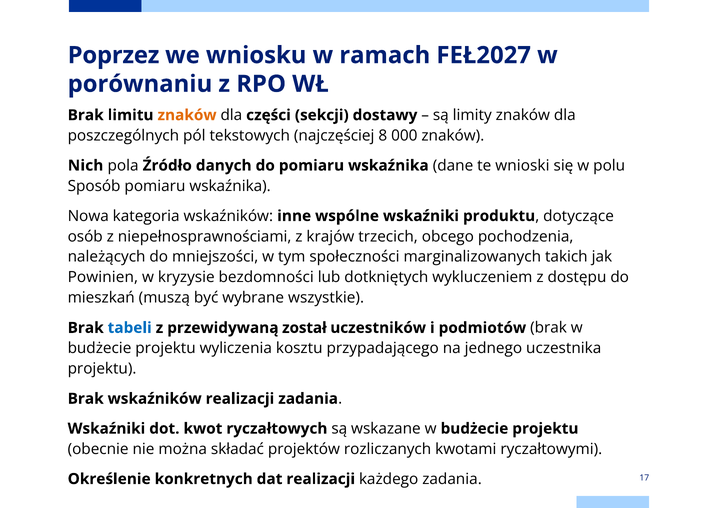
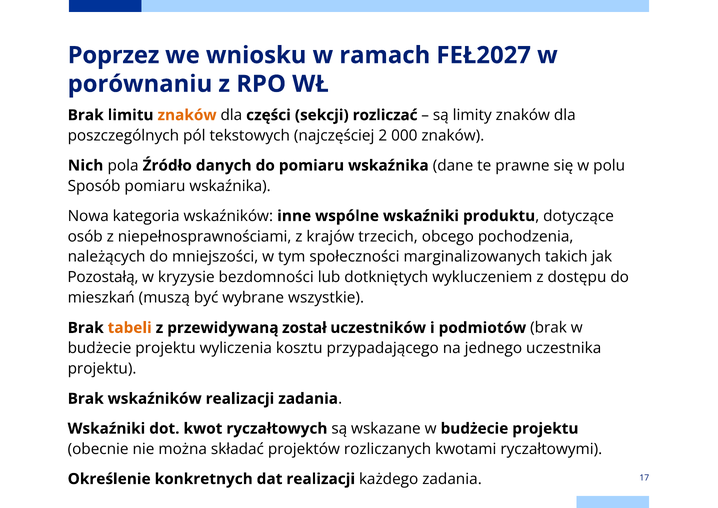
dostawy: dostawy -> rozliczać (385, 115)
8: 8 -> 2 (383, 136)
wnioski: wnioski -> prawne (522, 165)
Powinien: Powinien -> Pozostałą (103, 277)
tabeli colour: blue -> orange (130, 328)
